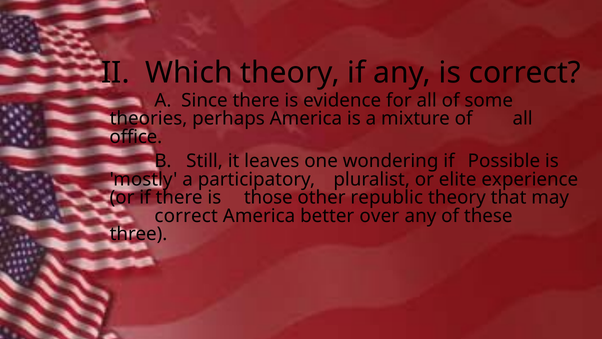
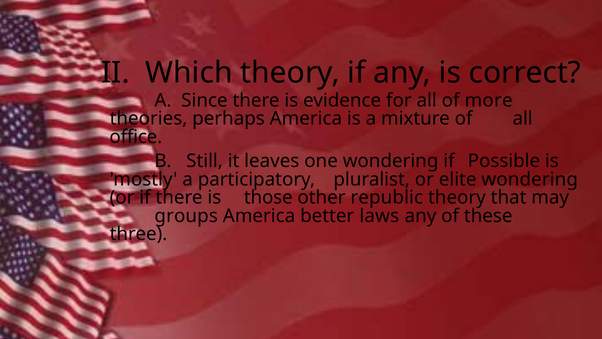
some: some -> more (489, 100)
elite experience: experience -> wondering (530, 179)
correct: correct -> groups (186, 216)
over: over -> laws (379, 216)
